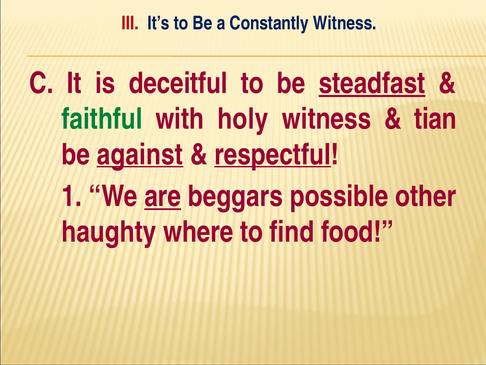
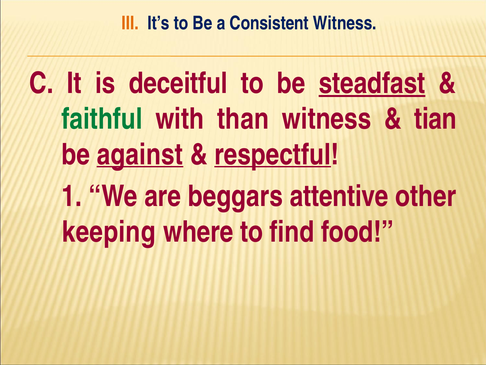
III colour: red -> orange (130, 23)
Constantly: Constantly -> Consistent (269, 23)
holy: holy -> than (243, 119)
are underline: present -> none (163, 196)
possible: possible -> attentive (339, 196)
haughty: haughty -> keeping (109, 232)
